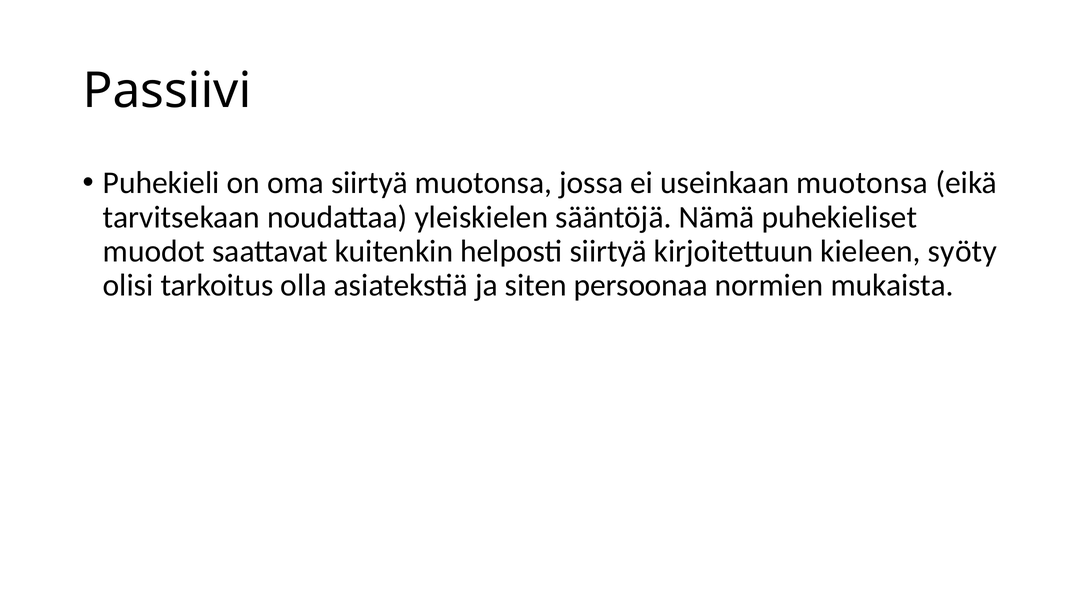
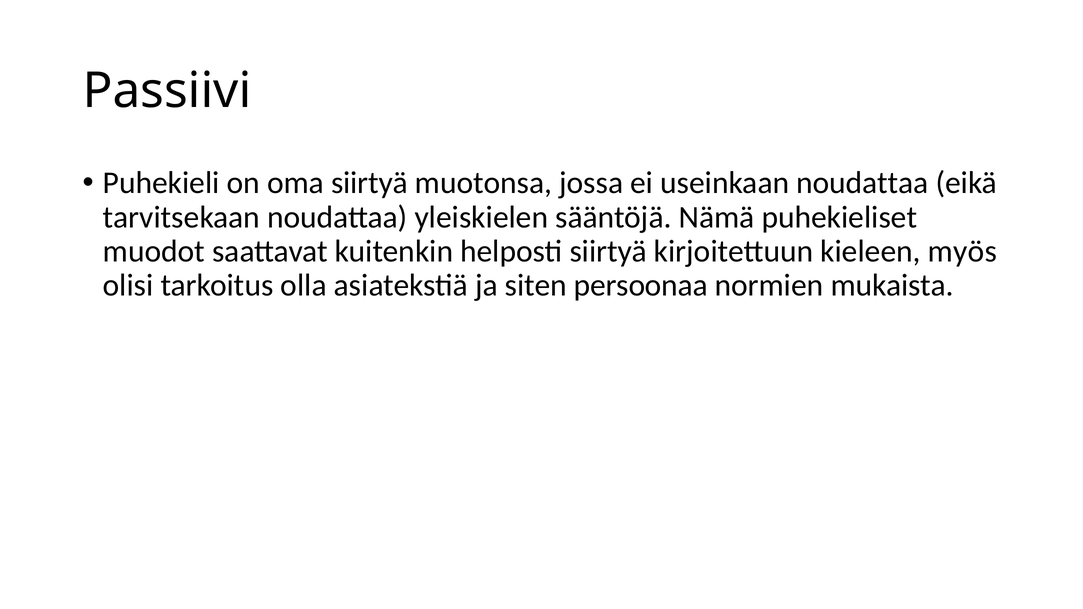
useinkaan muotonsa: muotonsa -> noudattaa (862, 183)
syöty: syöty -> myös (962, 251)
